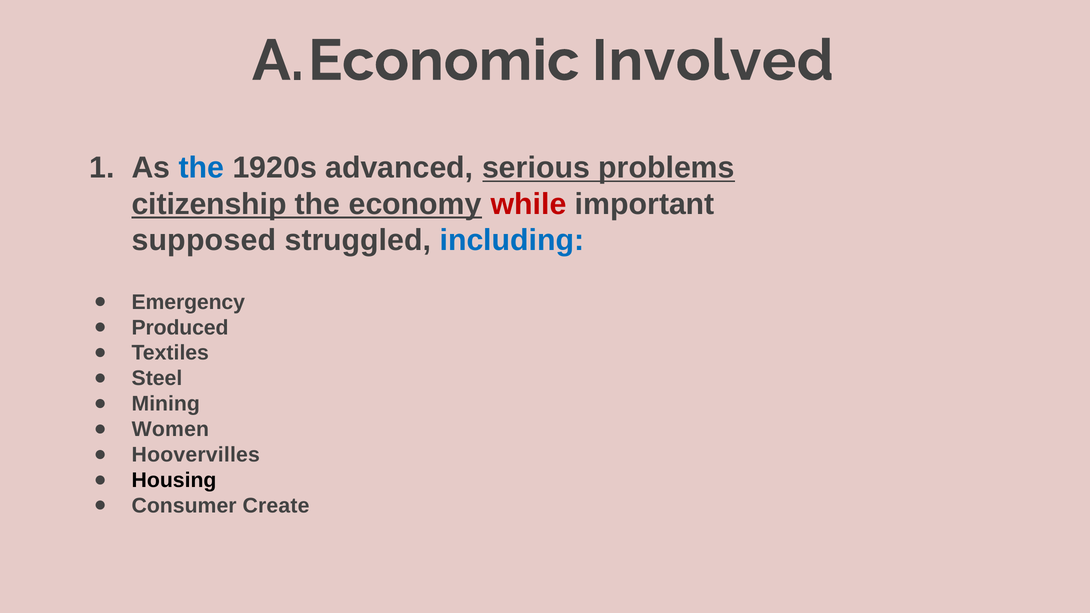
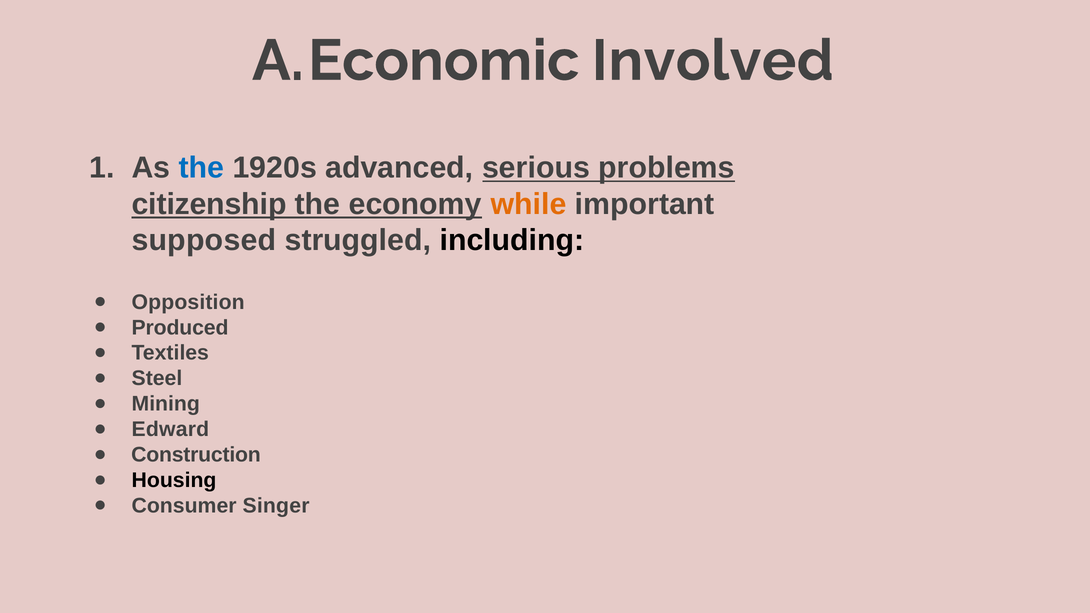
while colour: red -> orange (529, 204)
including colour: blue -> black (512, 240)
Emergency: Emergency -> Opposition (188, 302)
Women: Women -> Edward (170, 429)
Hoovervilles: Hoovervilles -> Construction (196, 455)
Create: Create -> Singer (276, 506)
